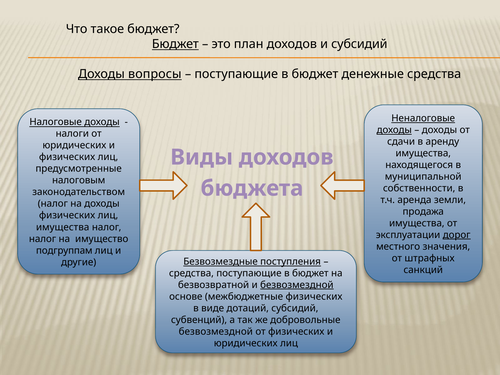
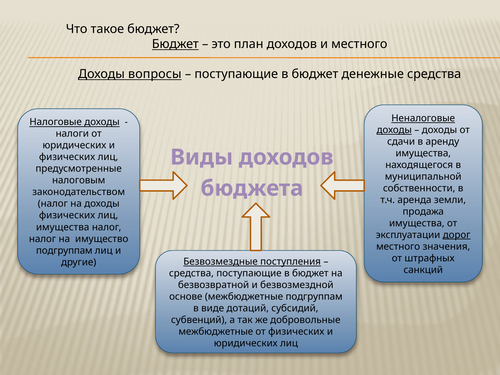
и субсидий: субсидий -> местного (359, 44)
безвозмездной underline: present -> none (297, 285)
межбюджетные физических: физических -> подгруппам (314, 297)
безвозмездной: безвозмездной -> межбюджетные (216, 332)
